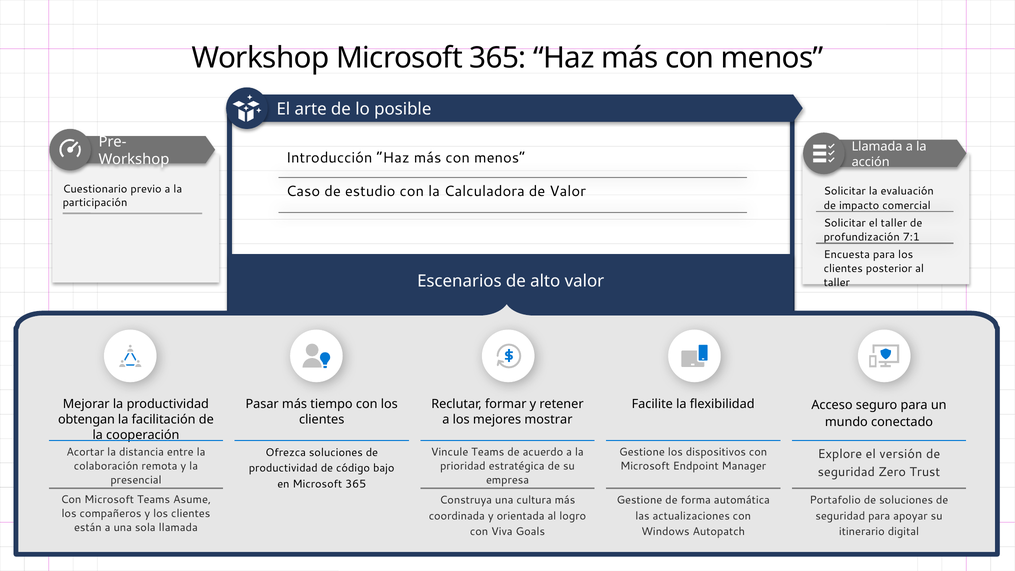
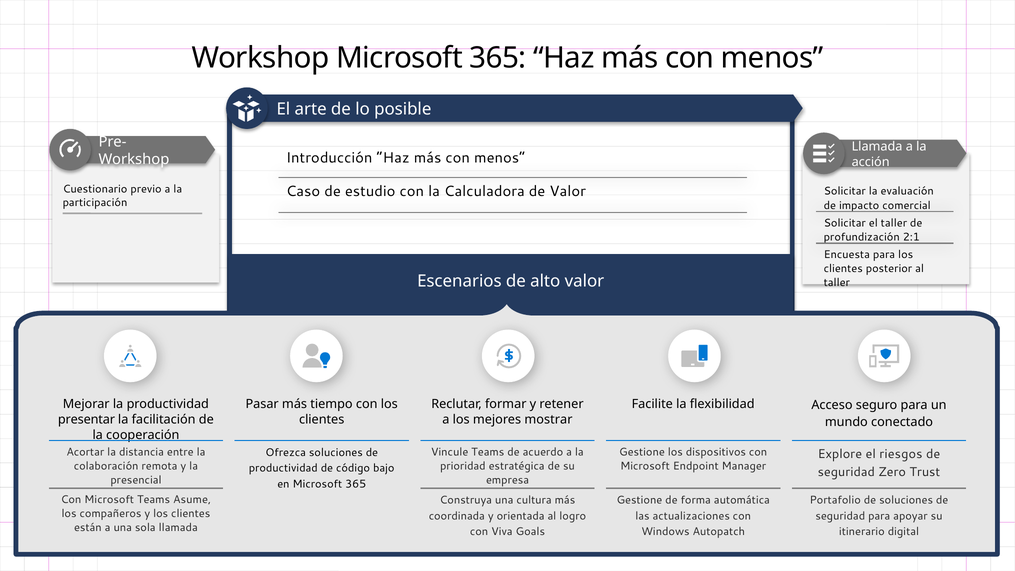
7:1: 7:1 -> 2:1 (911, 237)
obtengan: obtengan -> presentar (86, 419)
versión: versión -> riesgos (901, 454)
